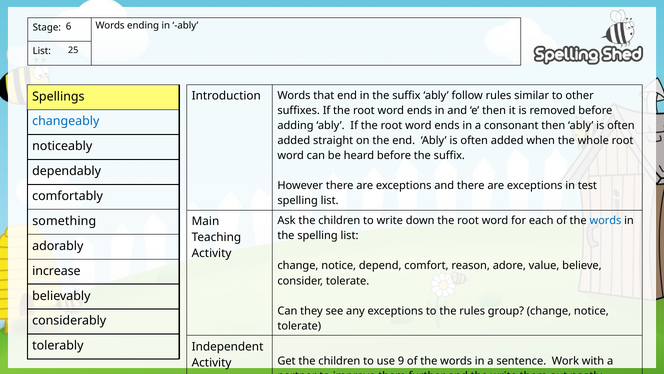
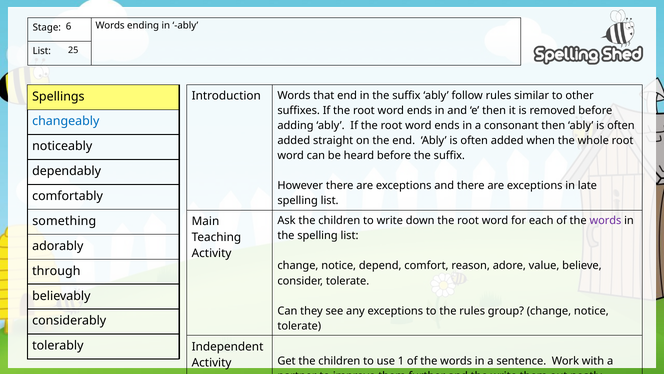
test: test -> late (587, 185)
words colour: blue -> purple (605, 220)
increase: increase -> through (56, 271)
9: 9 -> 1 (401, 361)
